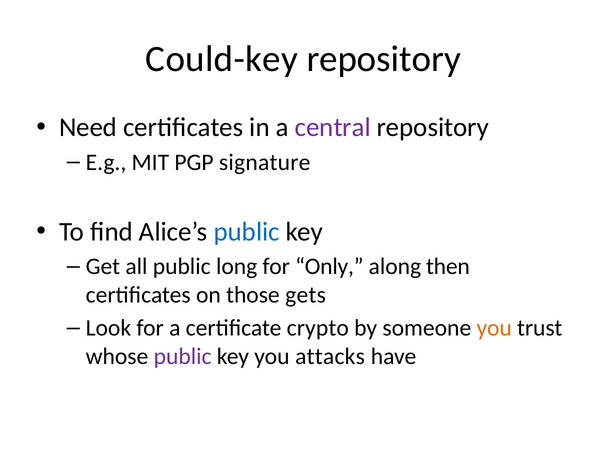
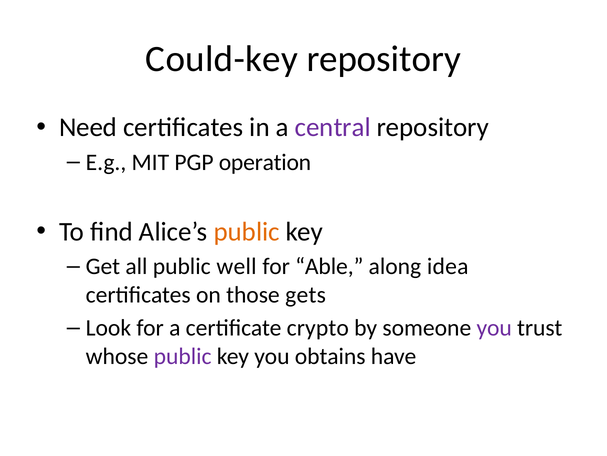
signature: signature -> operation (265, 162)
public colour: blue -> orange (247, 231)
long: long -> well (237, 266)
Only: Only -> Able (329, 266)
then: then -> idea (448, 266)
you colour: orange -> purple (494, 328)
attacks: attacks -> obtains (330, 356)
